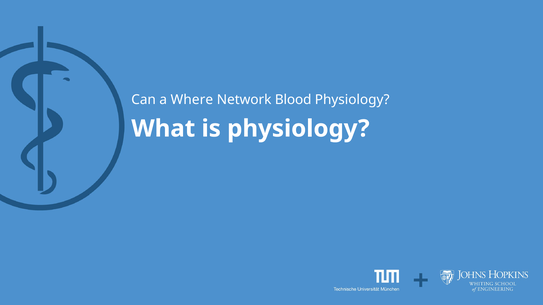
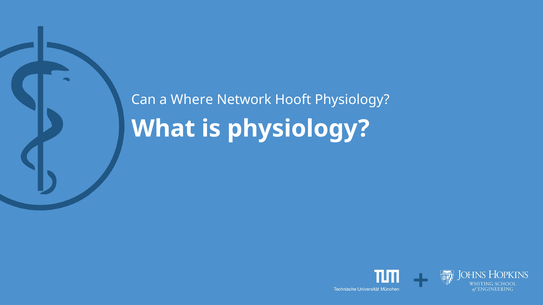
Blood: Blood -> Hooft (293, 100)
